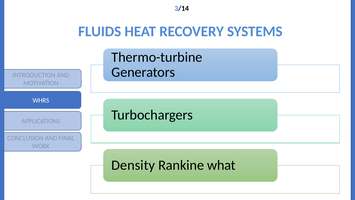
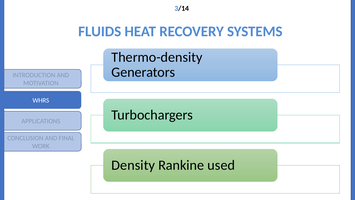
Thermo-turbine: Thermo-turbine -> Thermo-density (157, 57)
what: what -> used (221, 165)
